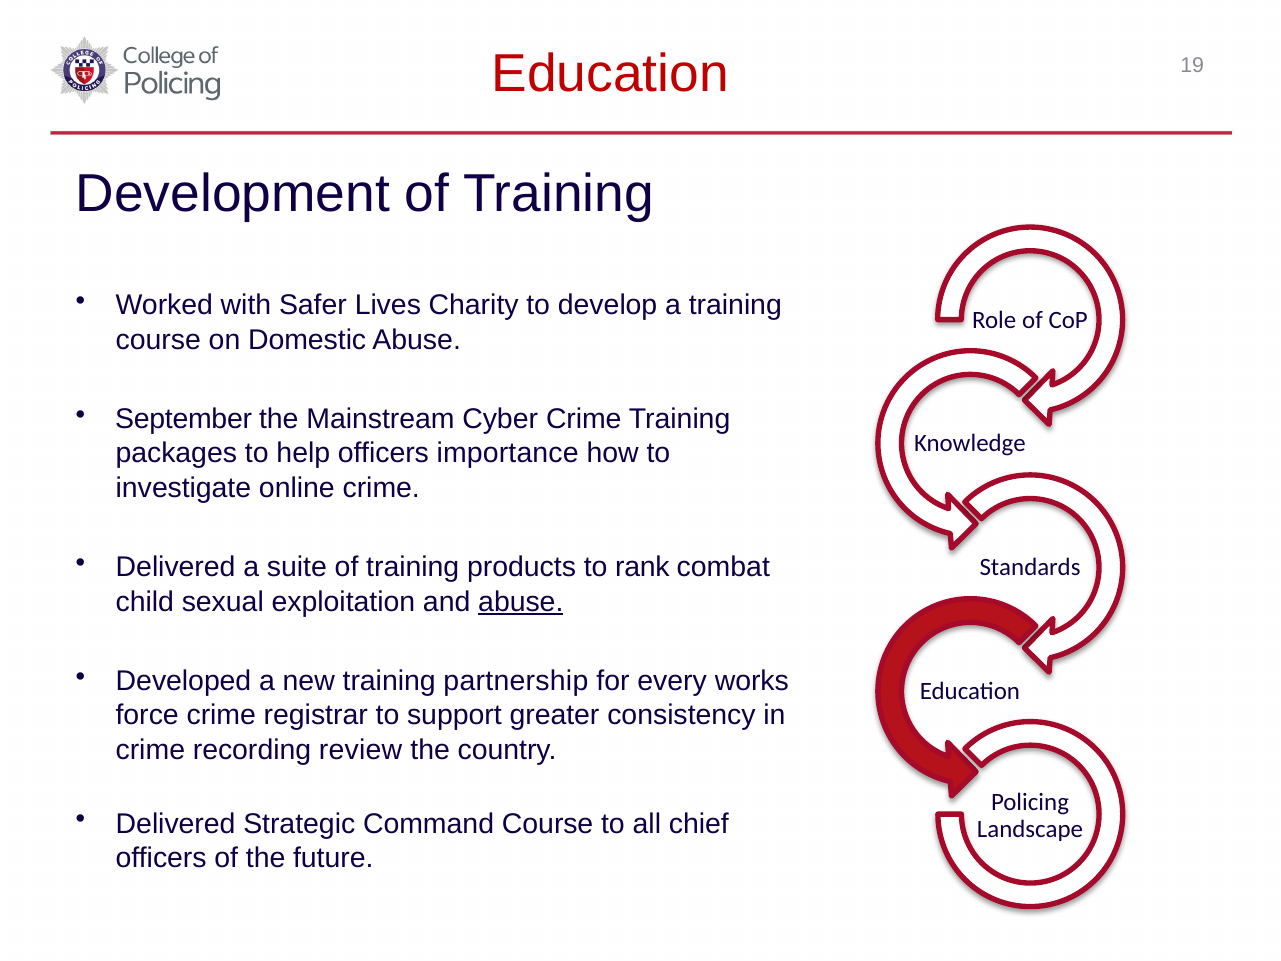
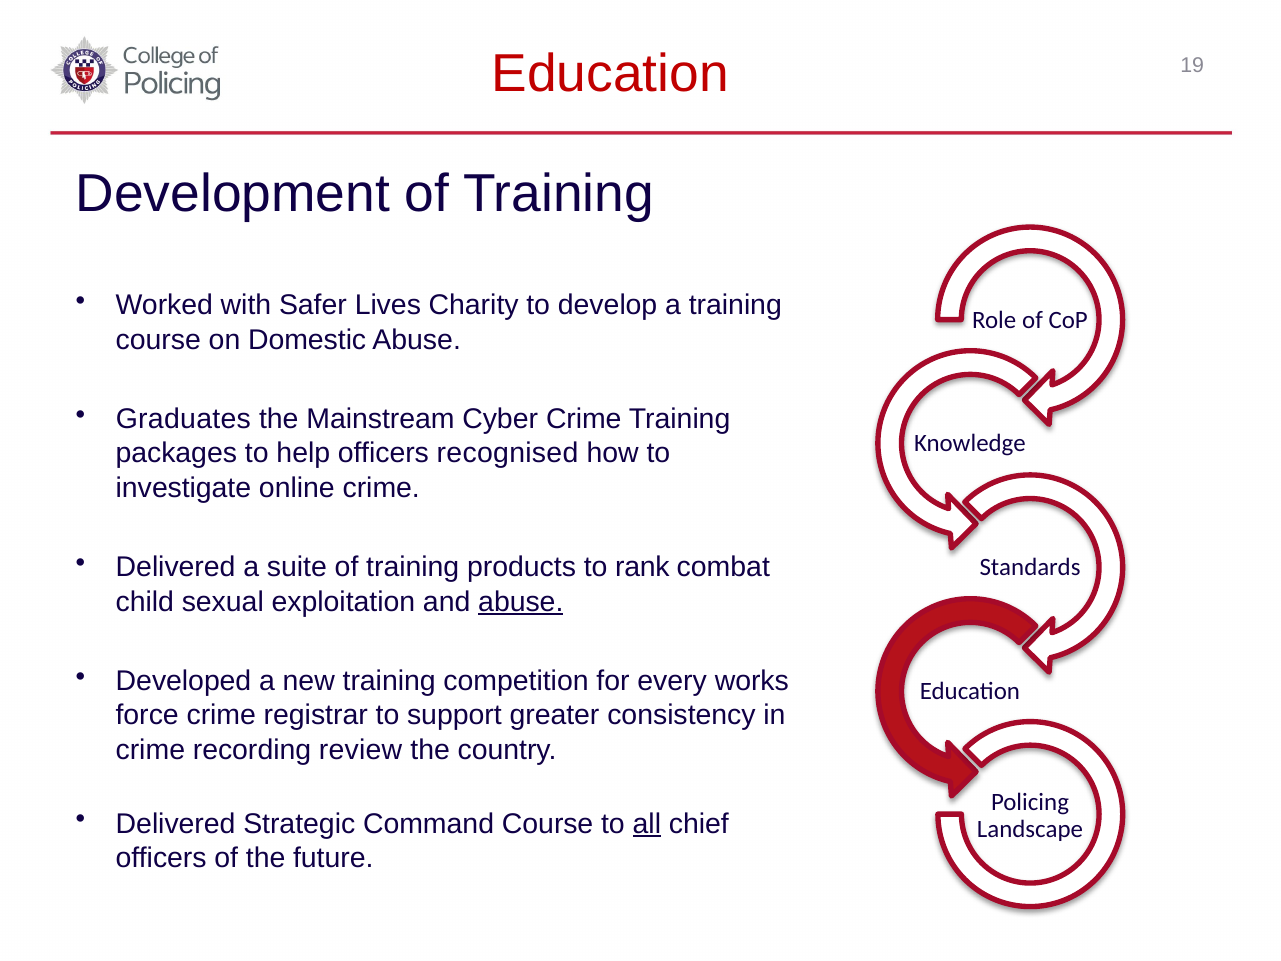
September: September -> Graduates (183, 419)
importance: importance -> recognised (508, 453)
partnership: partnership -> competition (516, 681)
all underline: none -> present (647, 823)
